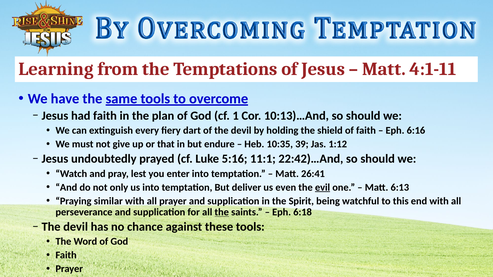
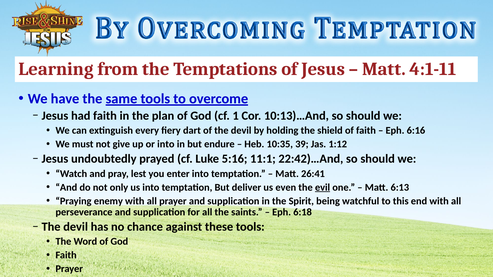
or that: that -> into (166, 144)
similar: similar -> enemy (108, 201)
the underline: present -> none (222, 212)
